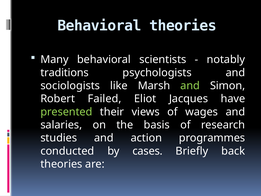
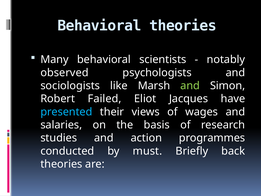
traditions: traditions -> observed (64, 73)
presented colour: light green -> light blue (66, 112)
cases: cases -> must (147, 151)
